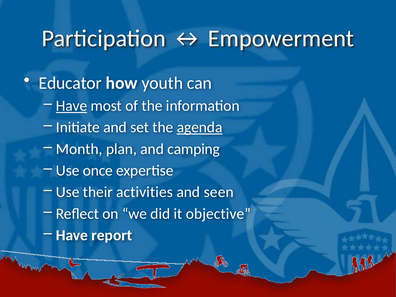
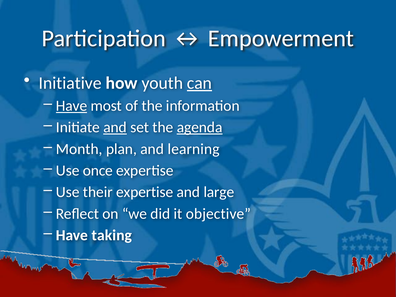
Educator: Educator -> Initiative (70, 83)
can underline: none -> present (199, 83)
and underline: none -> present (115, 127)
camping: camping -> learning (194, 149)
their activities: activities -> expertise (145, 192)
seen: seen -> large (219, 192)
report: report -> taking (112, 235)
